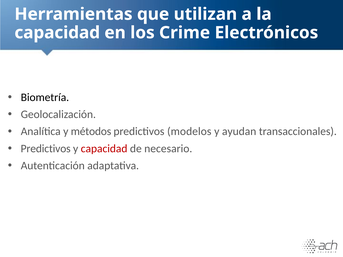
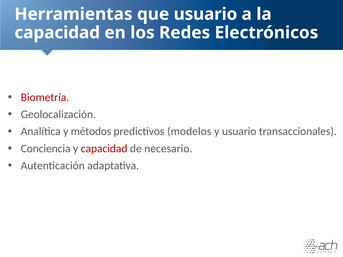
que utilizan: utilizan -> usuario (205, 14)
Crime: Crime -> Redes (185, 33)
Biometría colour: black -> red (45, 97)
y ayudan: ayudan -> usuario (239, 132)
Predictivos: Predictivos -> Conciencia (46, 149)
